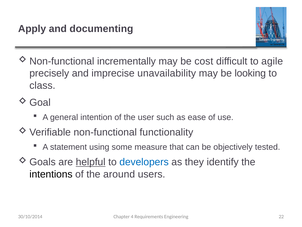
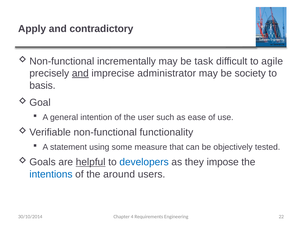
documenting: documenting -> contradictory (101, 29)
cost: cost -> task (204, 61)
and underline: none -> present (80, 73)
unavailability: unavailability -> administrator (167, 73)
looking: looking -> society (250, 73)
class: class -> basis (42, 85)
identify: identify -> impose (223, 162)
intentions colour: black -> blue (51, 174)
